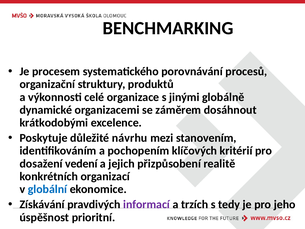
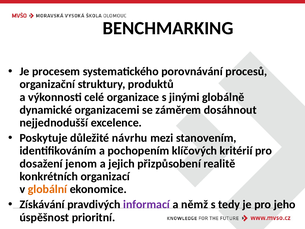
krátkodobými: krátkodobými -> nejjednodušší (54, 123)
vedení: vedení -> jenom (81, 163)
globální colour: blue -> orange (47, 189)
trzích: trzích -> němž (195, 204)
